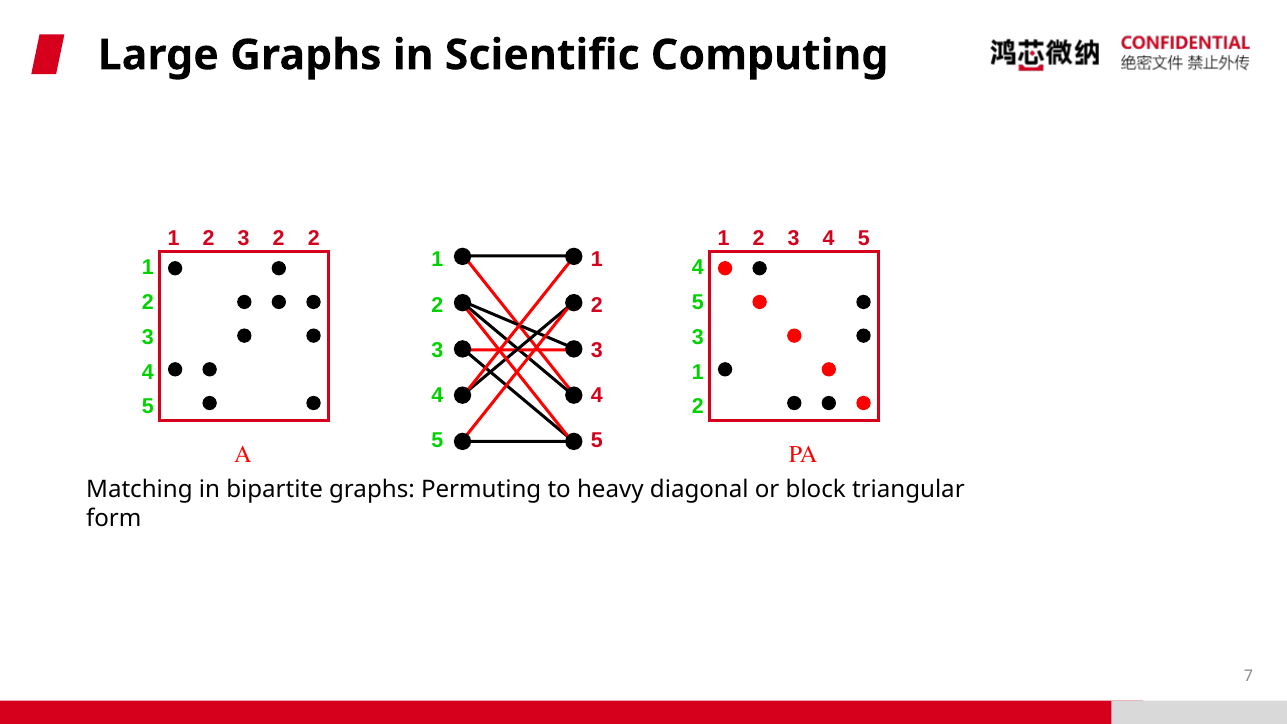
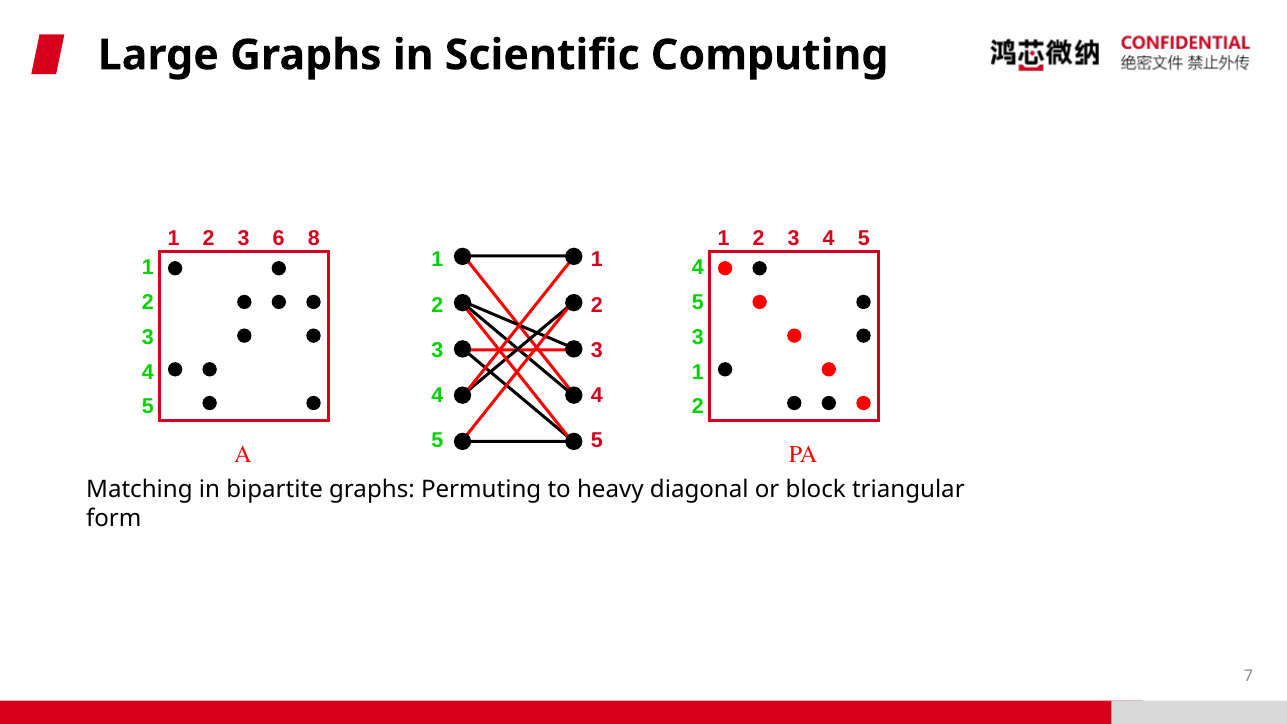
3 2: 2 -> 6 (279, 238)
1 2: 2 -> 8 (314, 238)
